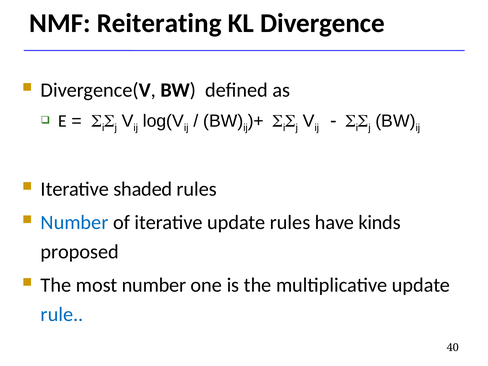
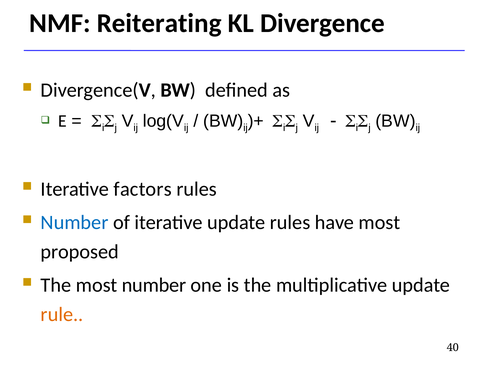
shaded: shaded -> factors (143, 189)
have kinds: kinds -> most (379, 222)
rule colour: blue -> orange (62, 314)
